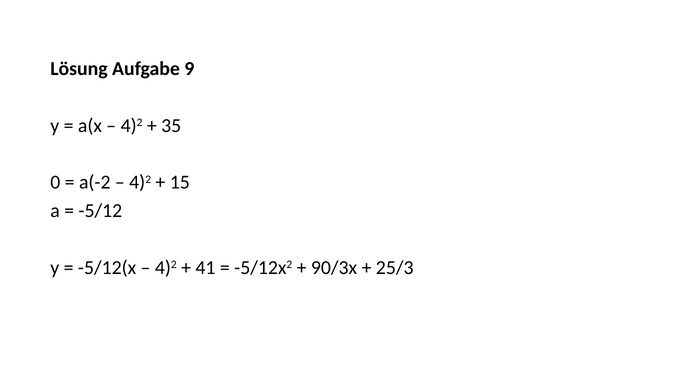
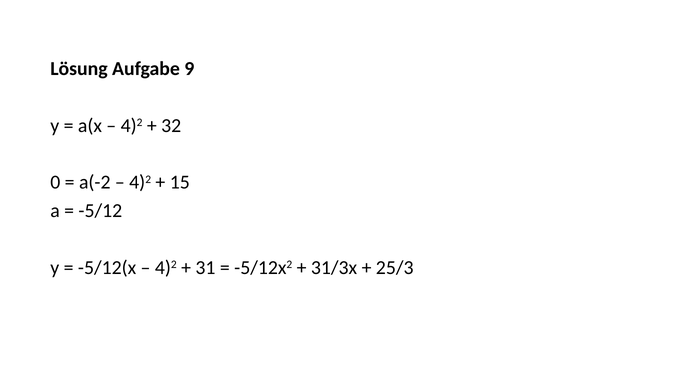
35: 35 -> 32 (171, 126)
41: 41 -> 31 (205, 268)
90/3x: 90/3x -> 31/3x (334, 268)
